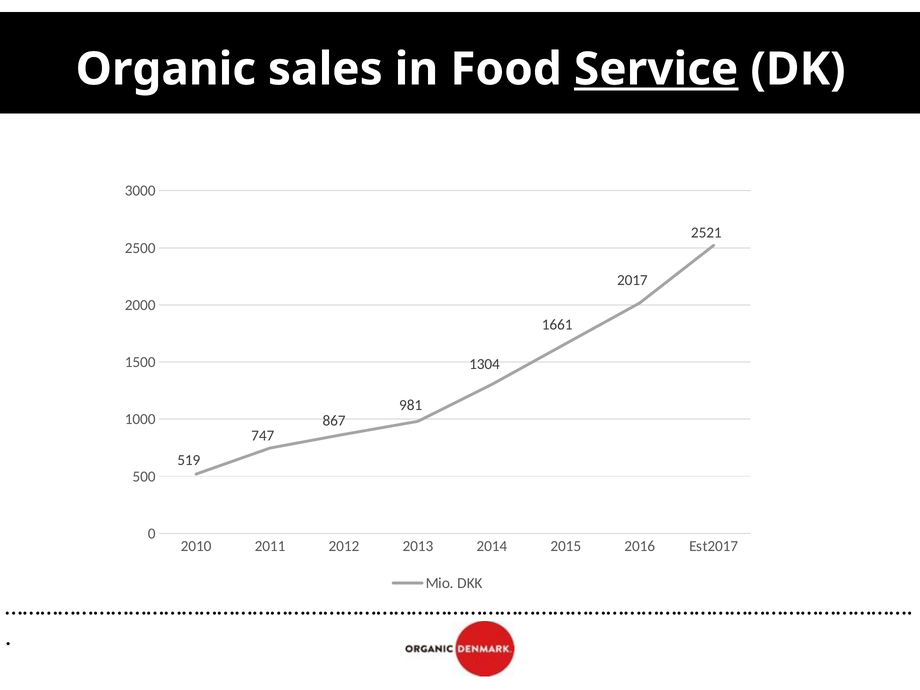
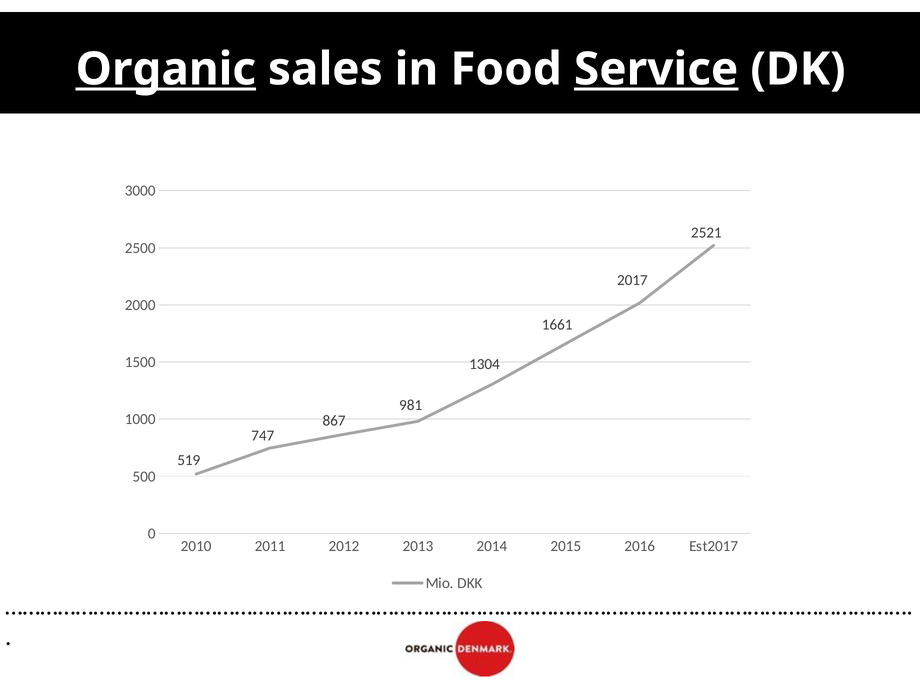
Organic underline: none -> present (166, 69)
